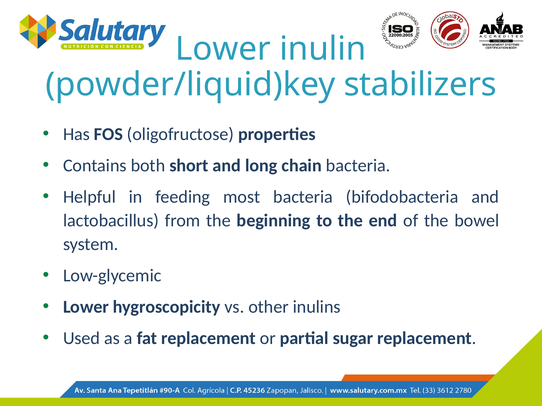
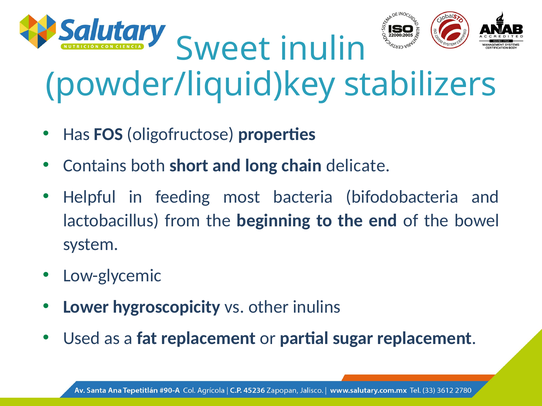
Lower: Lower -> Sweet (223, 49)
chain bacteria: bacteria -> delicate (358, 166)
